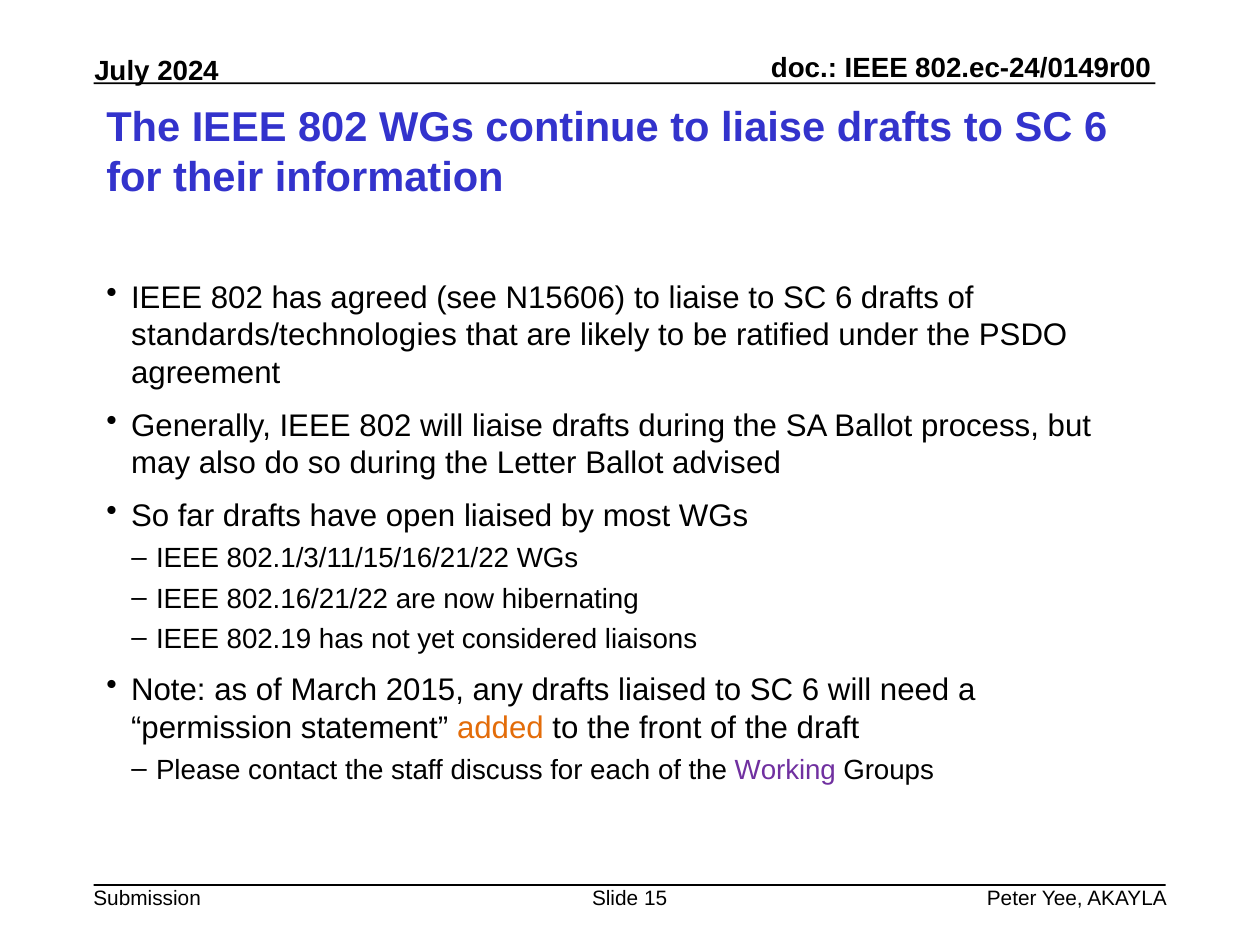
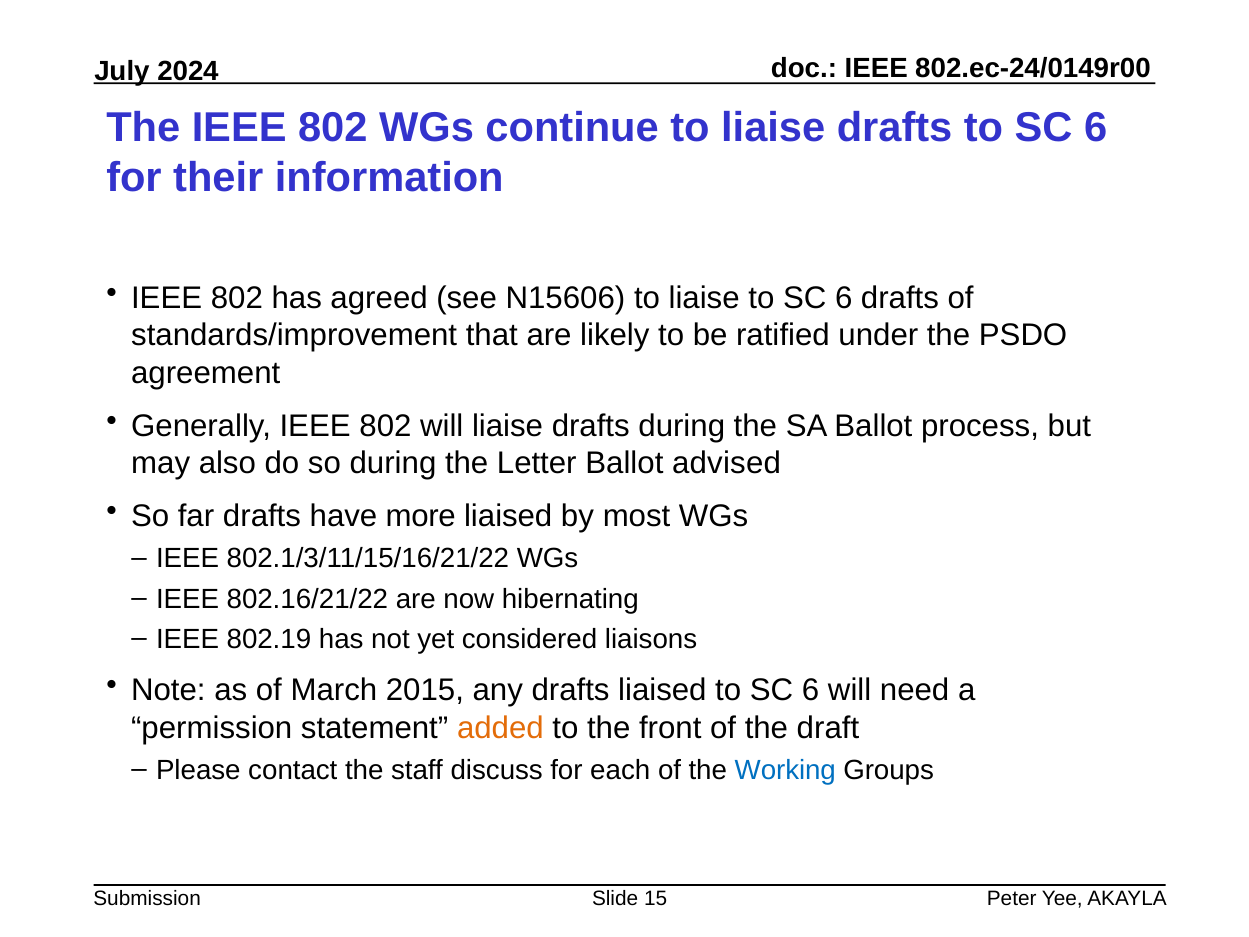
standards/technologies: standards/technologies -> standards/improvement (294, 335)
open: open -> more (421, 516)
Working colour: purple -> blue (785, 770)
